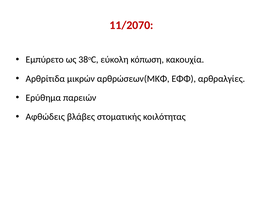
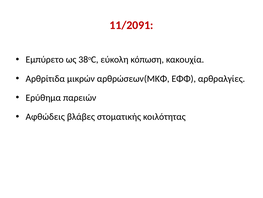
11/2070: 11/2070 -> 11/2091 (131, 25)
